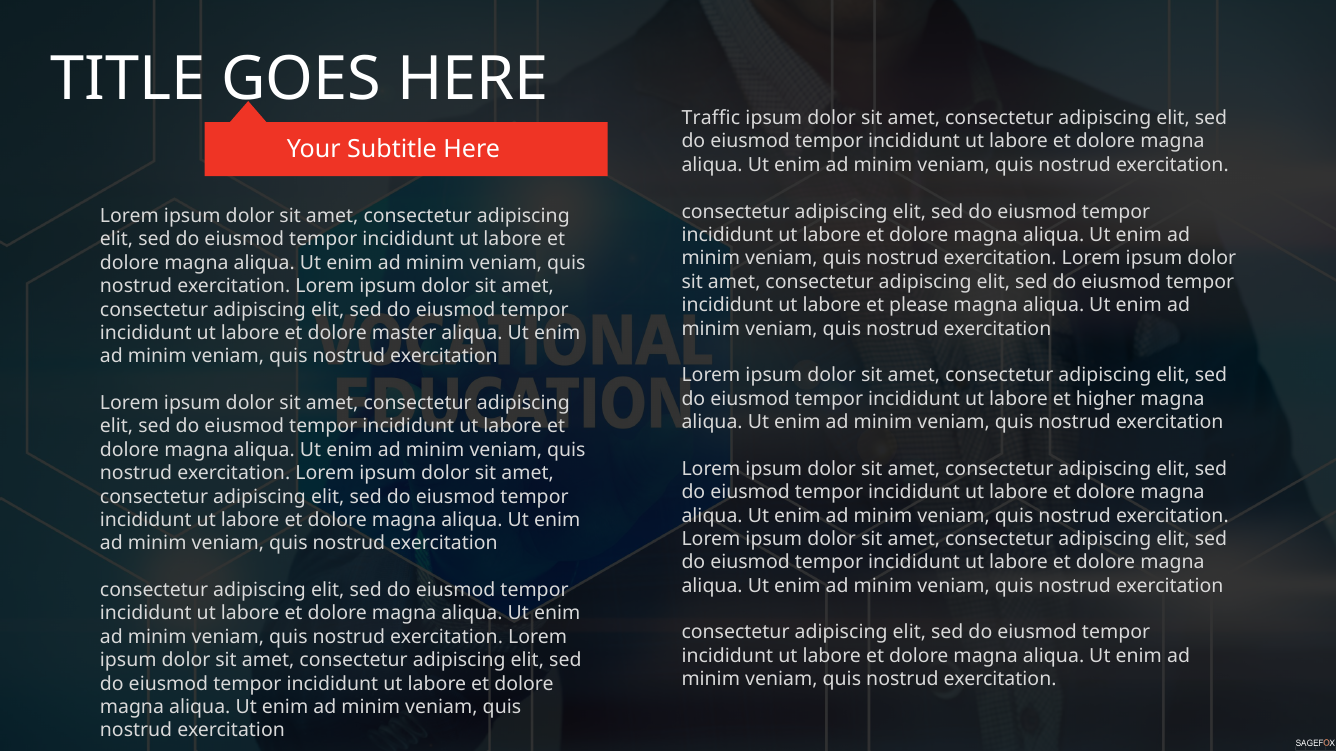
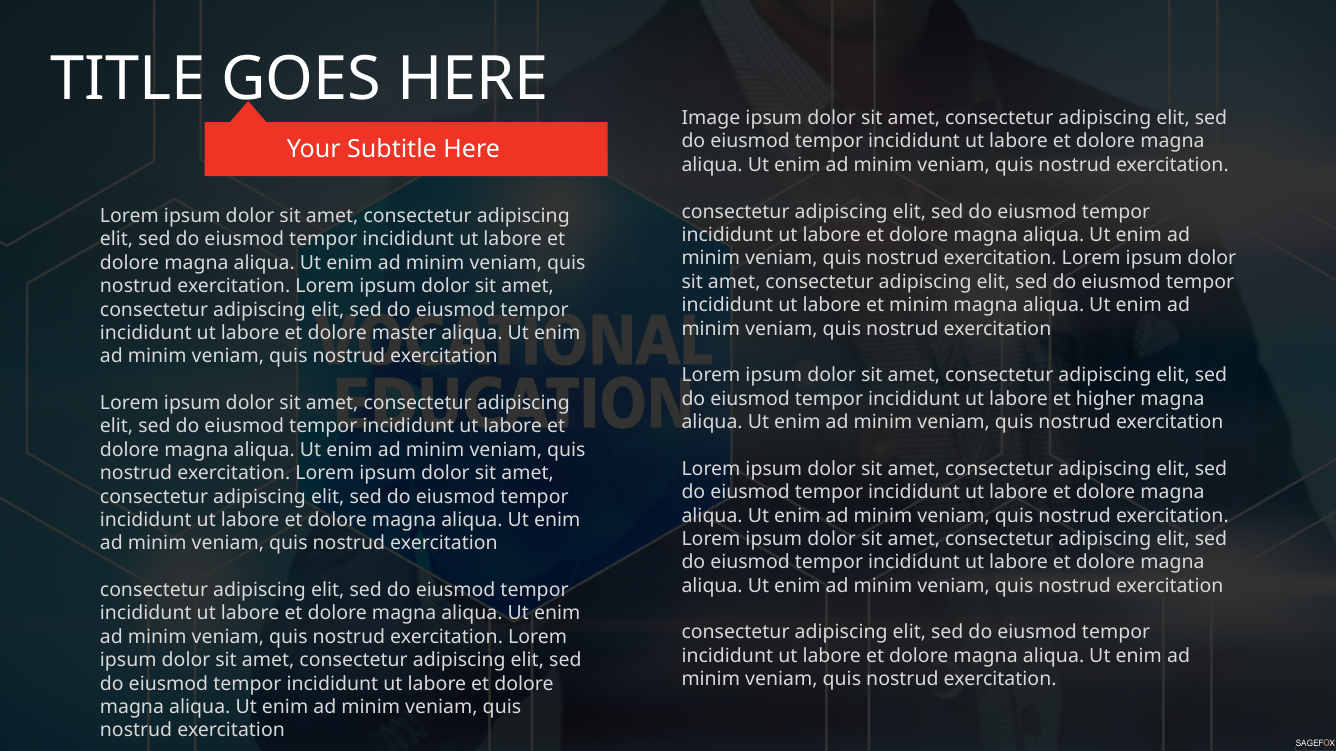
Traffic: Traffic -> Image (711, 118)
et please: please -> minim (919, 305)
